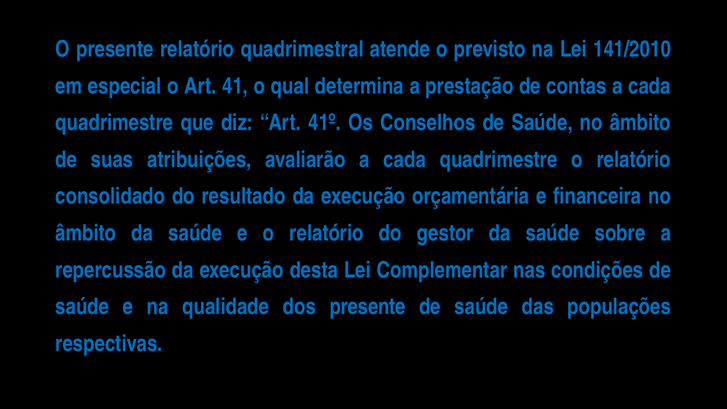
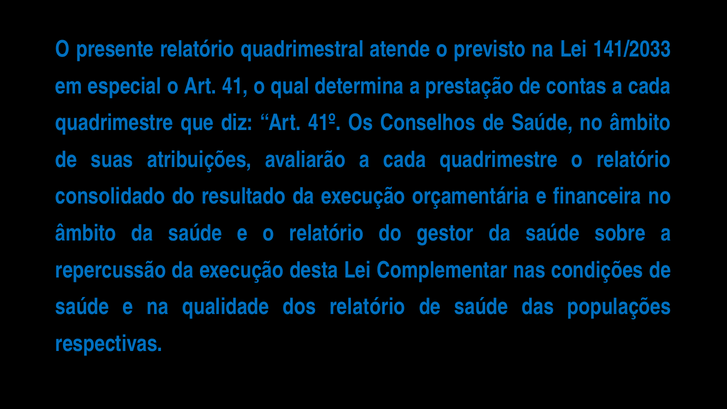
141/2010: 141/2010 -> 141/2033 (632, 49)
dos presente: presente -> relatório (367, 307)
